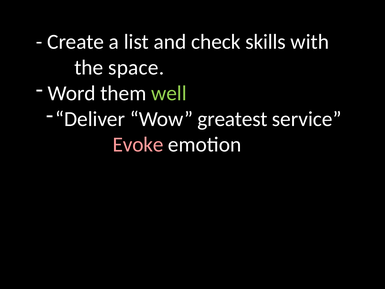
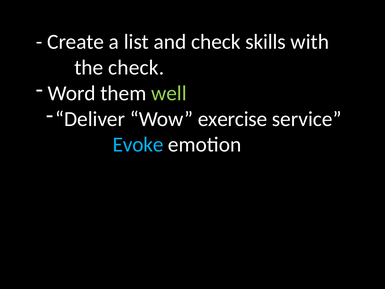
the space: space -> check (136, 68)
greatest: greatest -> exercise (233, 119)
Evoke colour: pink -> light blue (138, 145)
